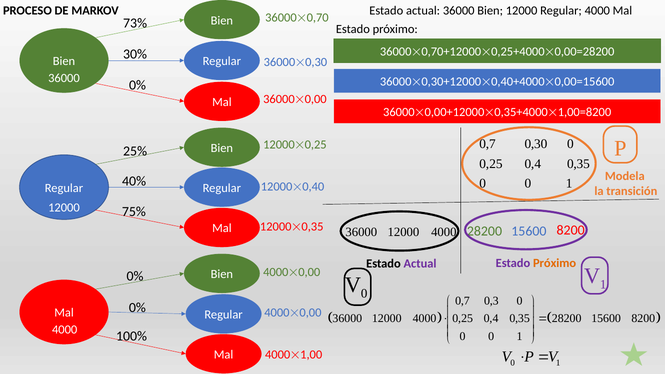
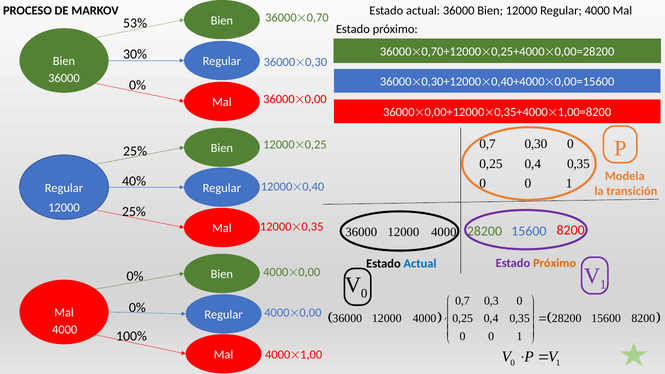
73%: 73% -> 53% (135, 23)
75%: 75% -> 25% (134, 212)
Actual colour: purple -> blue (420, 264)
